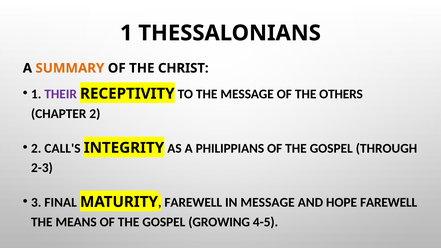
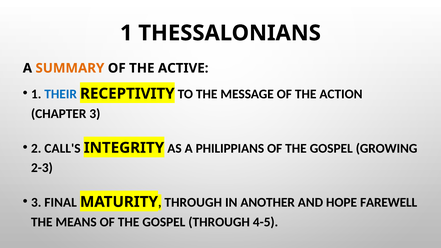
CHRIST: CHRIST -> ACTIVE (183, 68)
THEIR colour: purple -> blue (61, 94)
OTHERS: OTHERS -> ACTION (341, 94)
CHAPTER 2: 2 -> 3 (95, 114)
THROUGH: THROUGH -> GROWING (387, 148)
FAREWELL: FAREWELL -> THROUGH (193, 203)
IN MESSAGE: MESSAGE -> ANOTHER (268, 203)
GOSPEL GROWING: GROWING -> THROUGH (219, 222)
